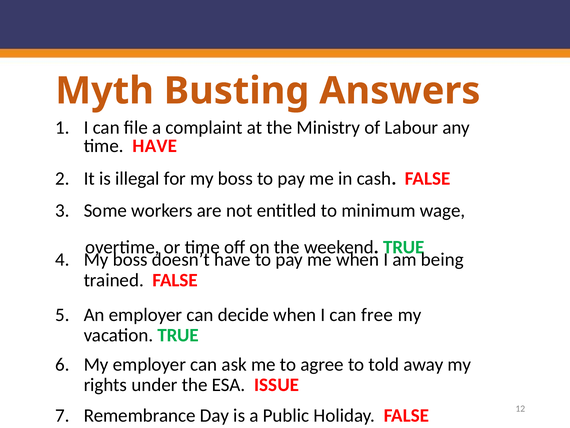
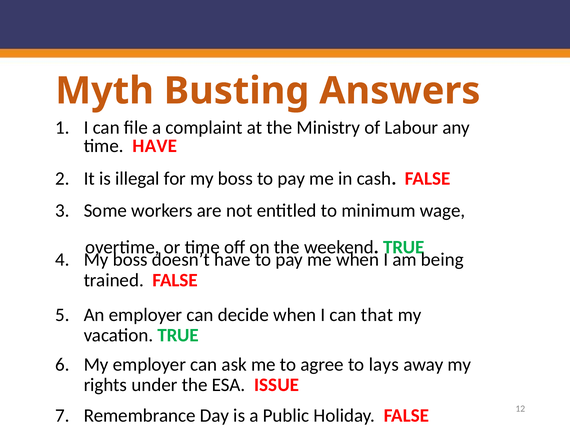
free: free -> that (377, 314)
told: told -> lays (384, 364)
